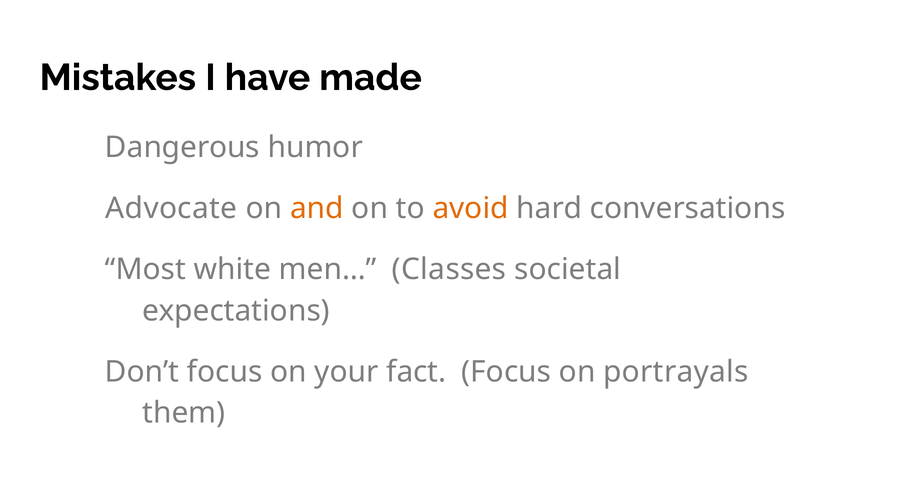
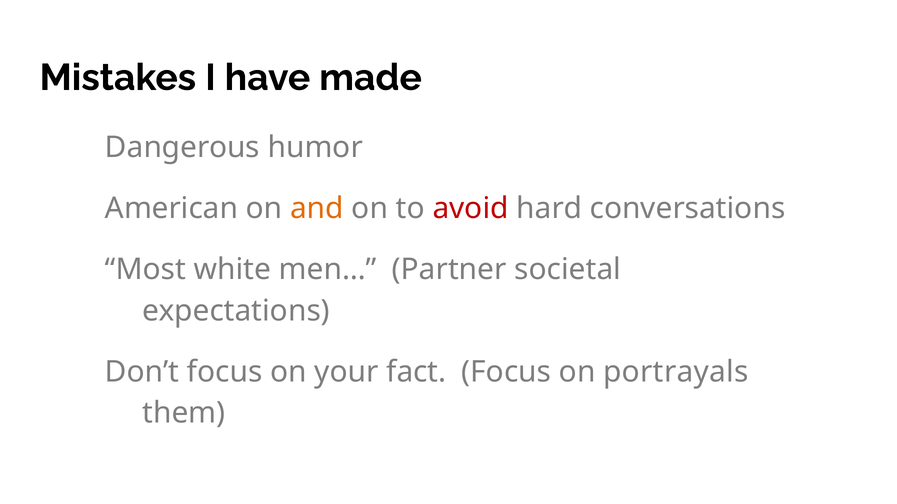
Advocate: Advocate -> American (172, 209)
avoid colour: orange -> red (471, 209)
Classes: Classes -> Partner (449, 270)
